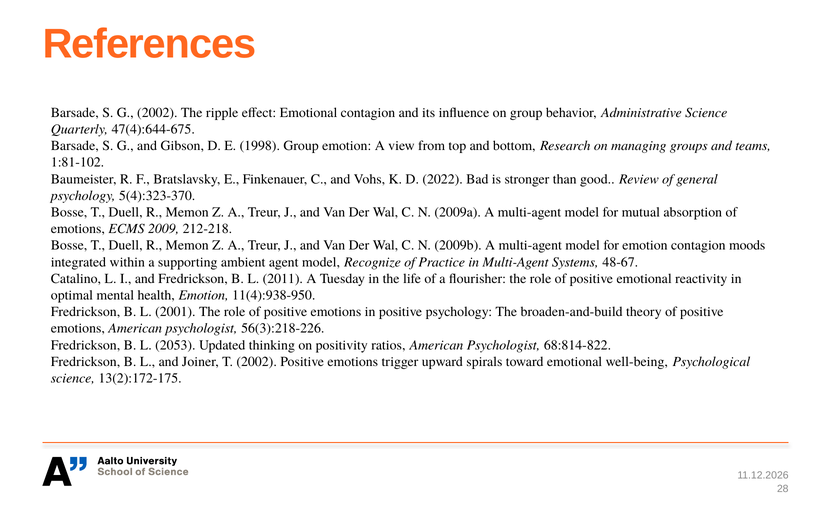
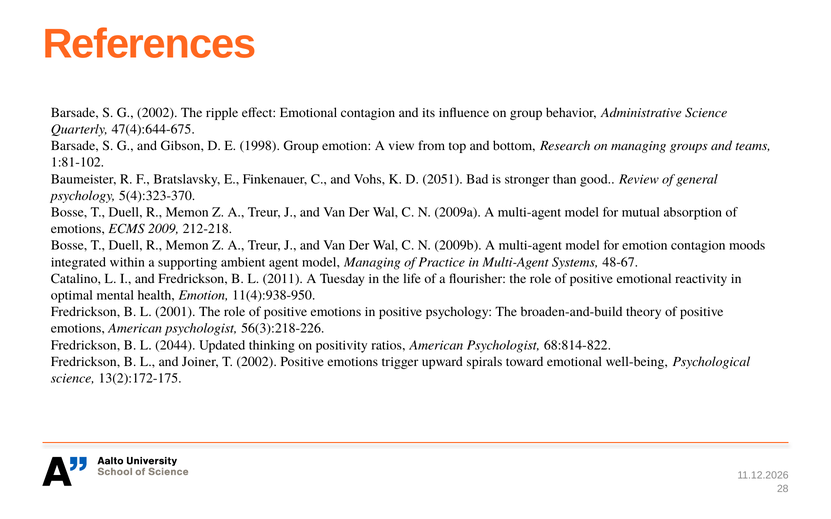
2022: 2022 -> 2051 (443, 179)
model Recognize: Recognize -> Managing (372, 262)
2053: 2053 -> 2044 (175, 345)
